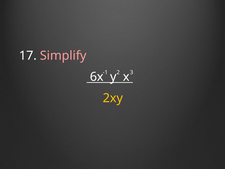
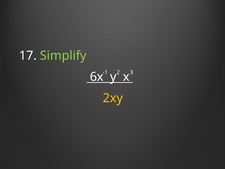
Simplify colour: pink -> light green (63, 55)
